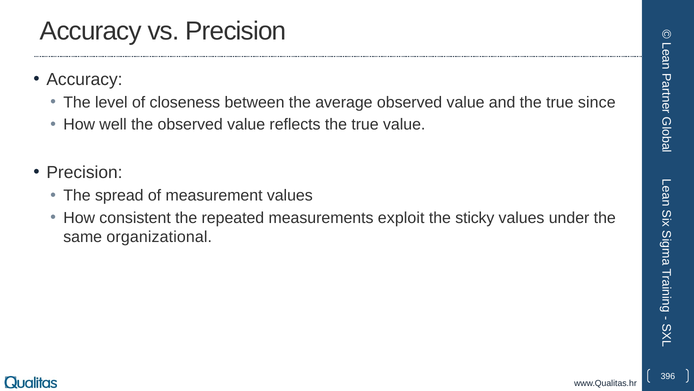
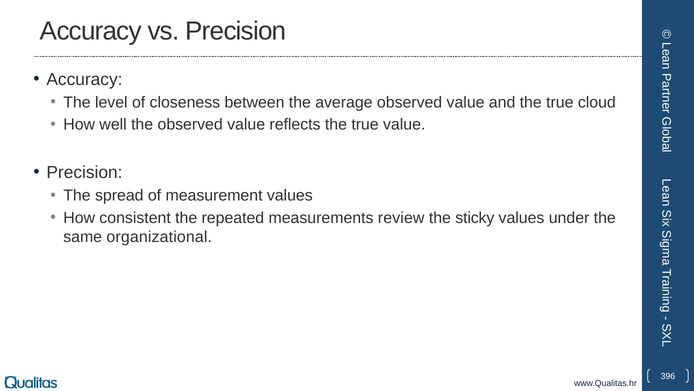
since: since -> cloud (597, 102)
exploit: exploit -> review (401, 218)
